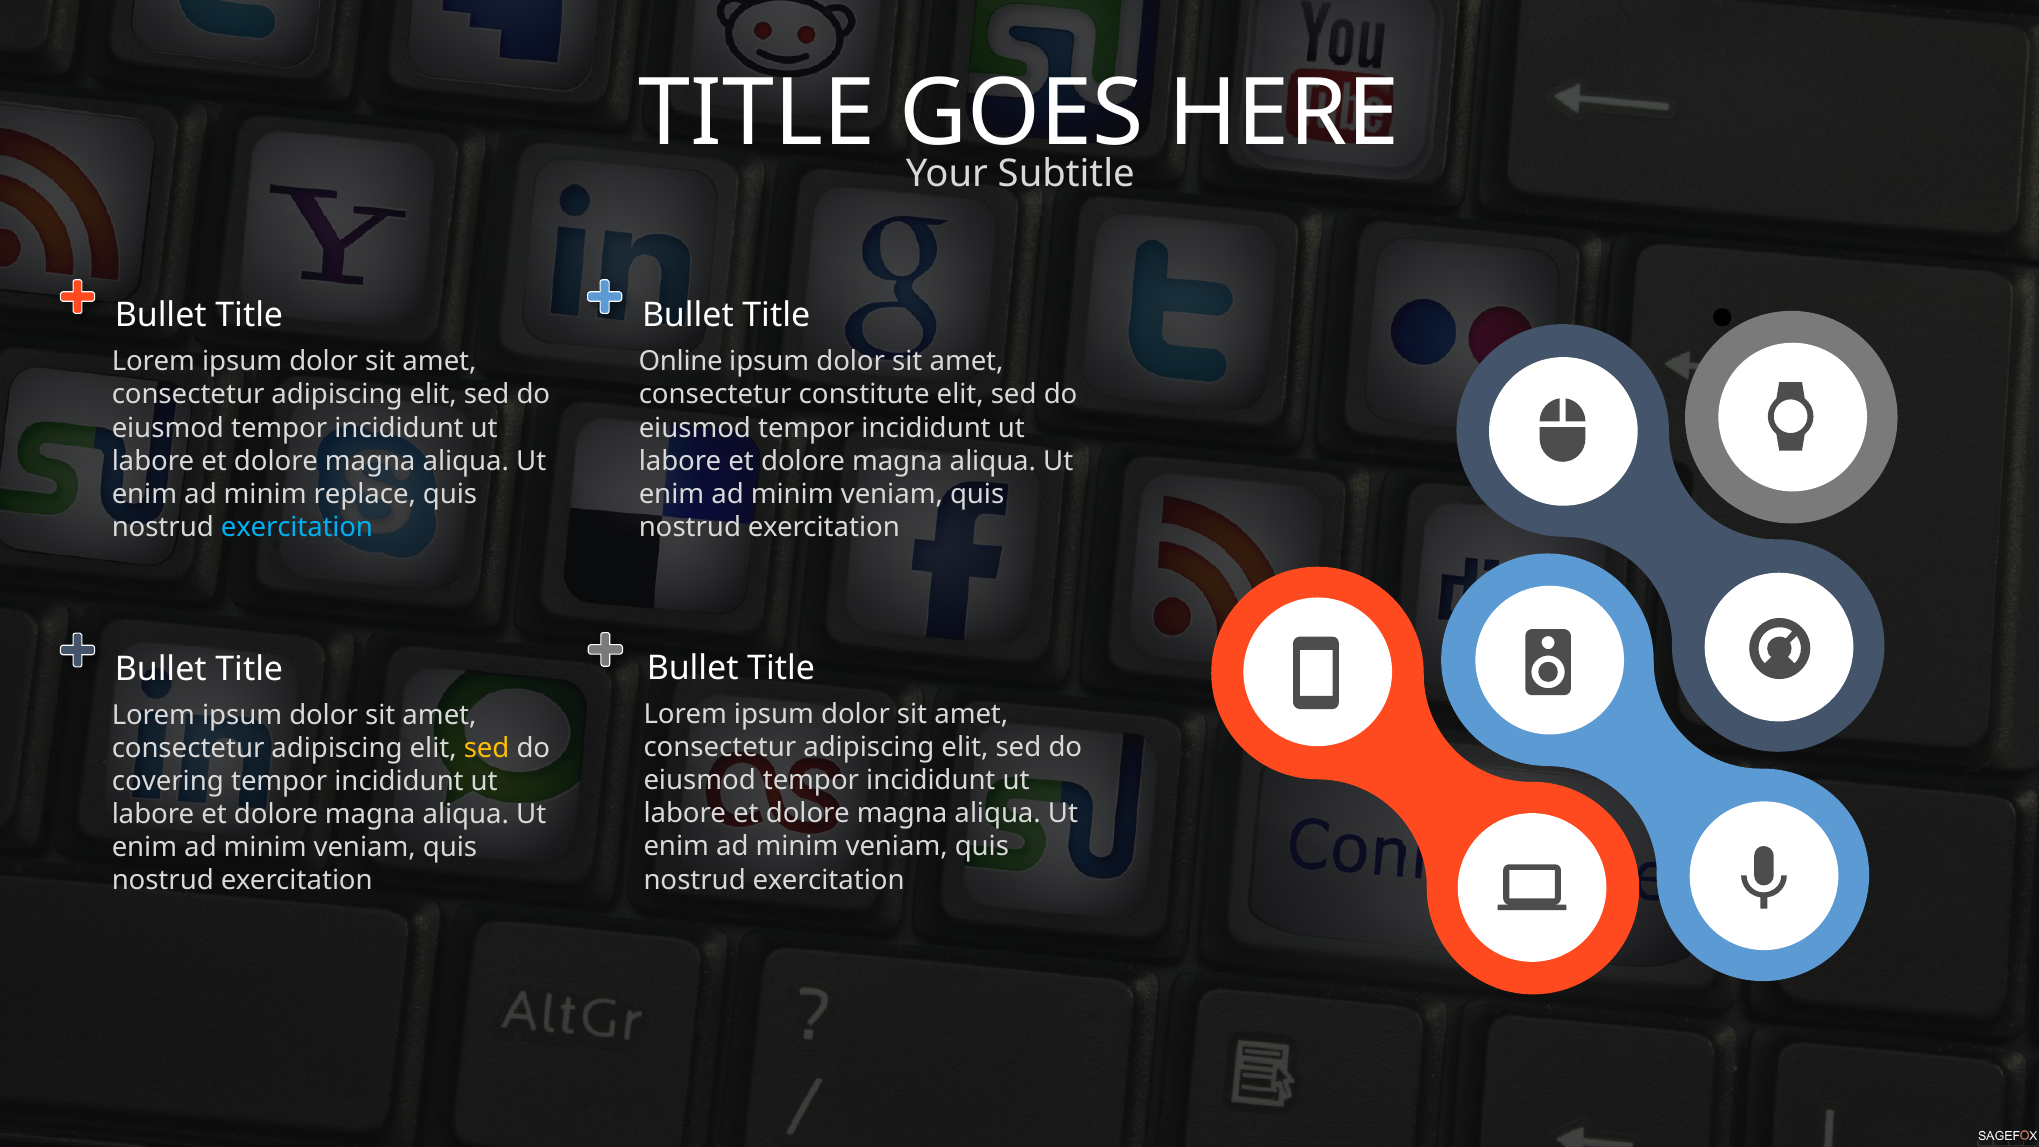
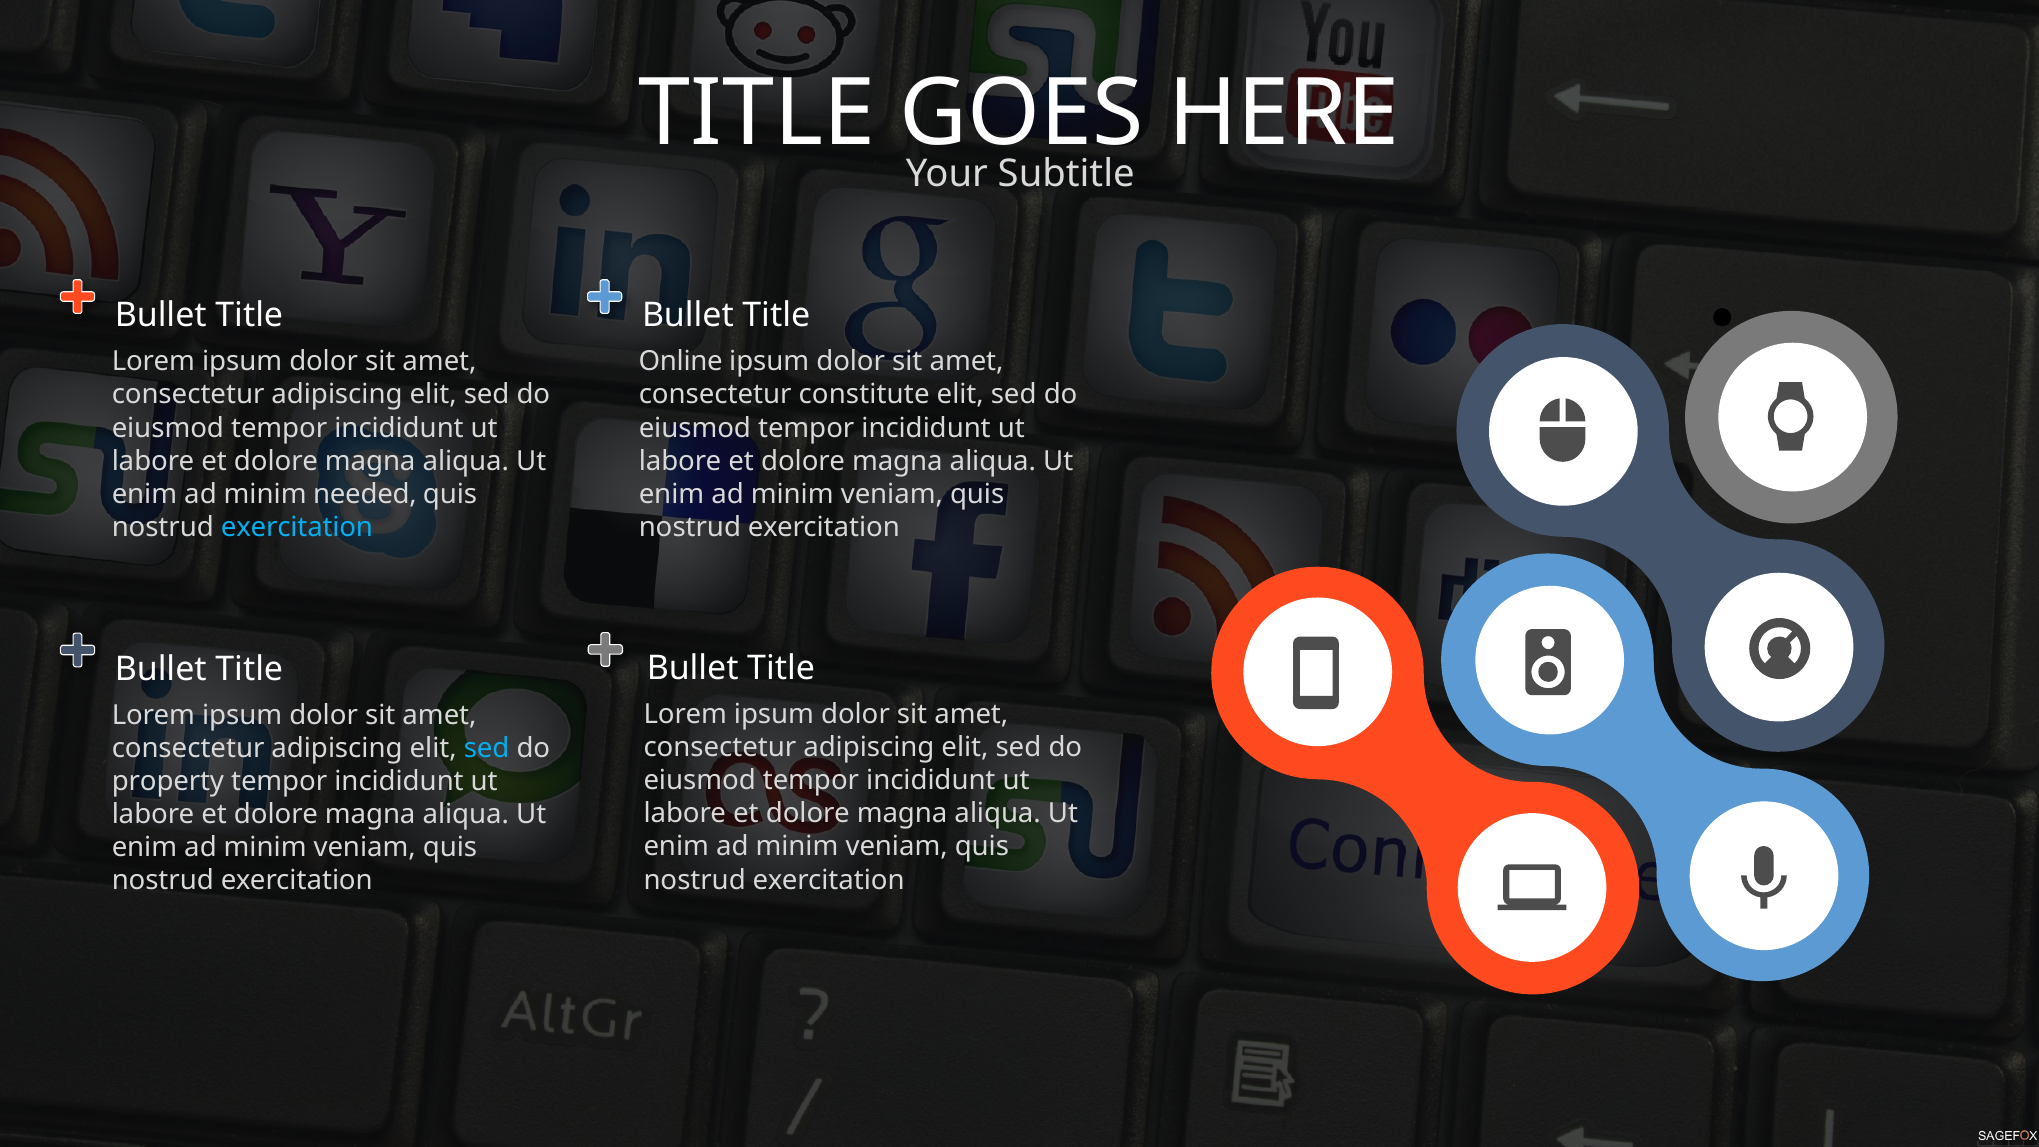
replace: replace -> needed (365, 494)
sed colour: yellow -> light blue (487, 748)
covering: covering -> property (168, 781)
